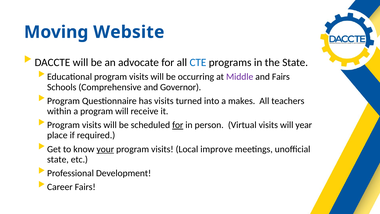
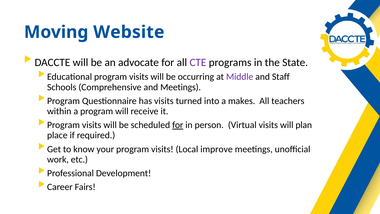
CTE colour: blue -> purple (198, 62)
and Fairs: Fairs -> Staff (281, 77)
and Governor: Governor -> Meetings (181, 87)
year: year -> plan (304, 125)
your underline: present -> none (105, 149)
state: state -> work (58, 159)
